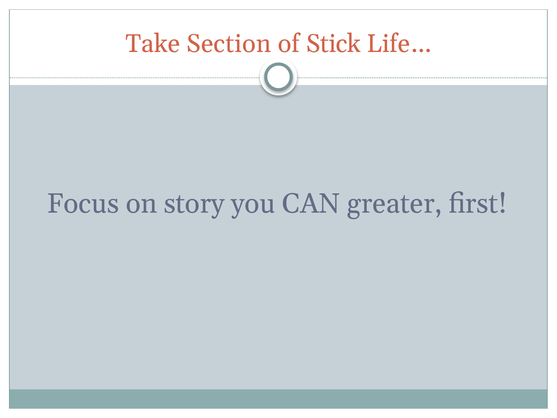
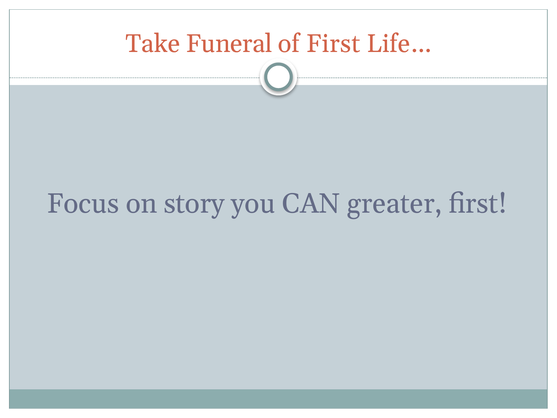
Section: Section -> Funeral (229, 44)
of Stick: Stick -> First (333, 44)
